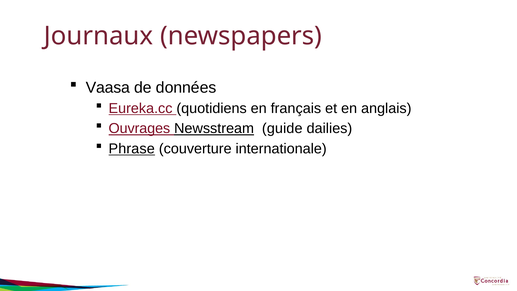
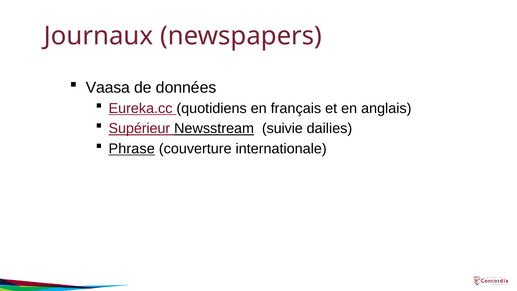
Ouvrages: Ouvrages -> Supérieur (139, 128)
guide: guide -> suivie (282, 128)
